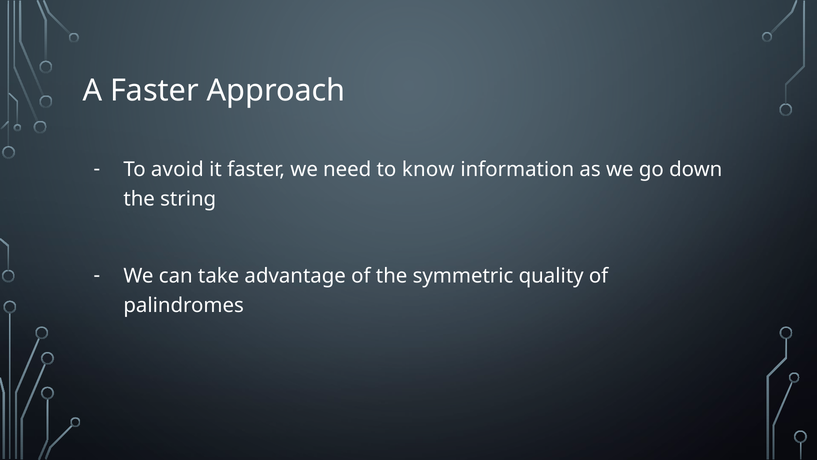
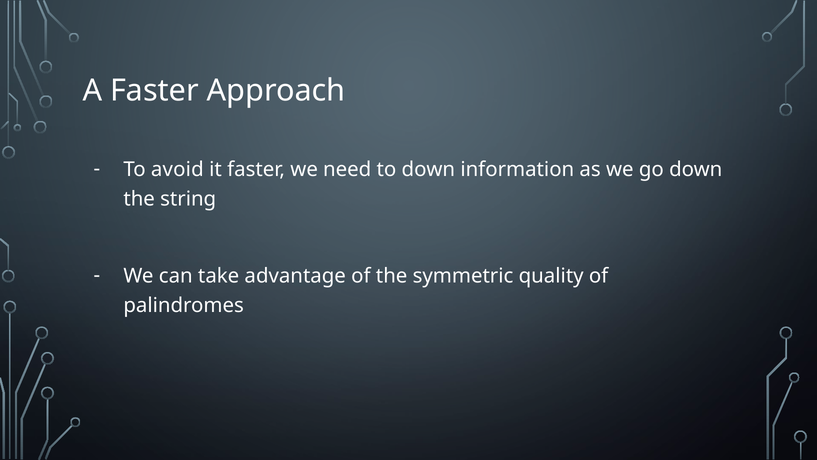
to know: know -> down (428, 169)
